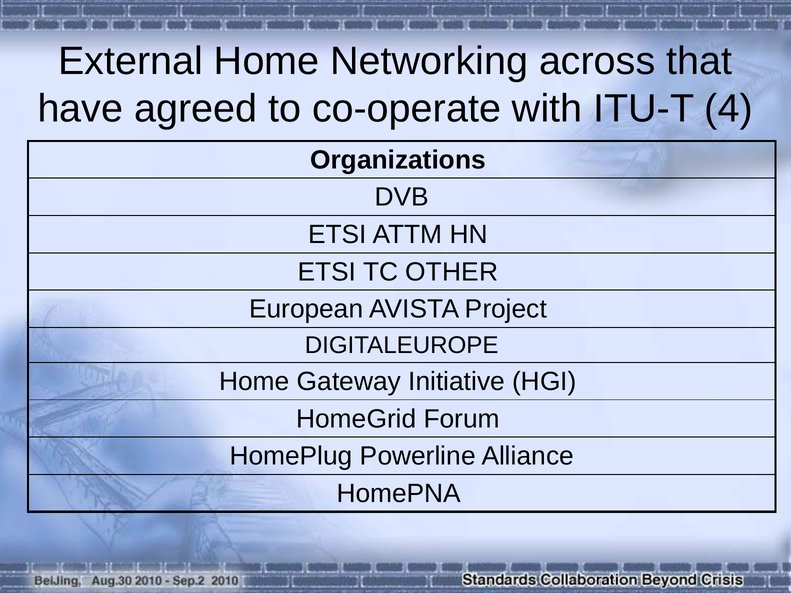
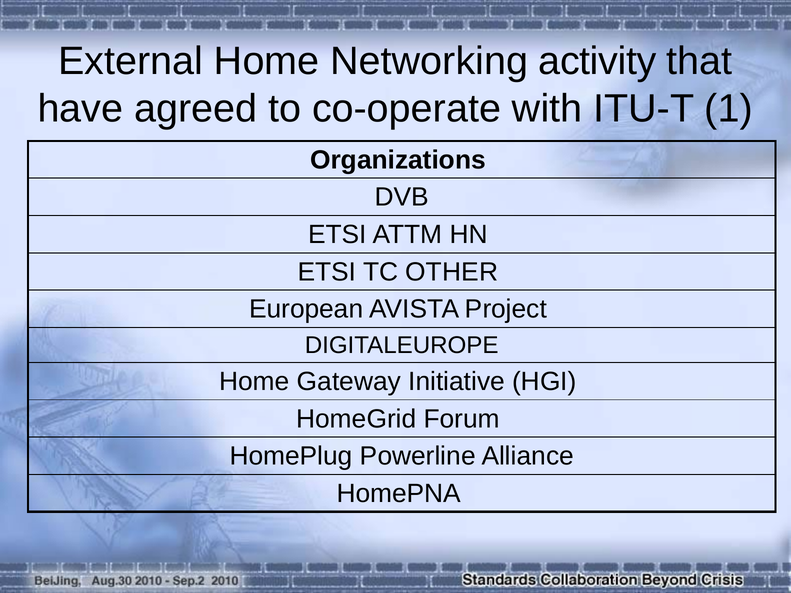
across: across -> activity (597, 61)
4: 4 -> 1 (729, 109)
